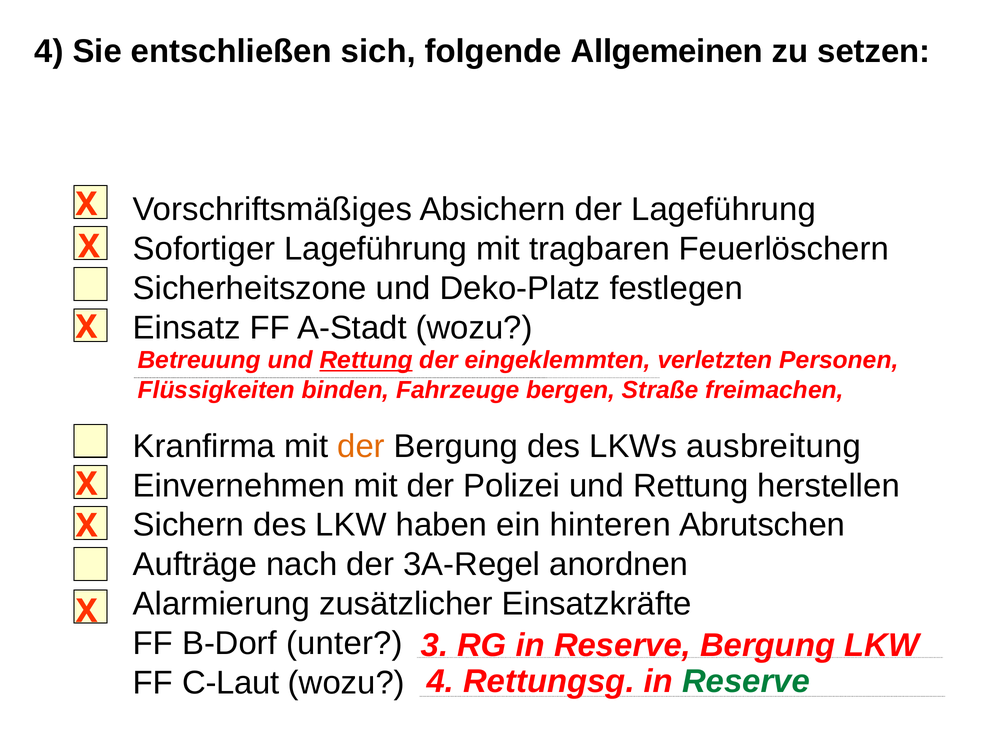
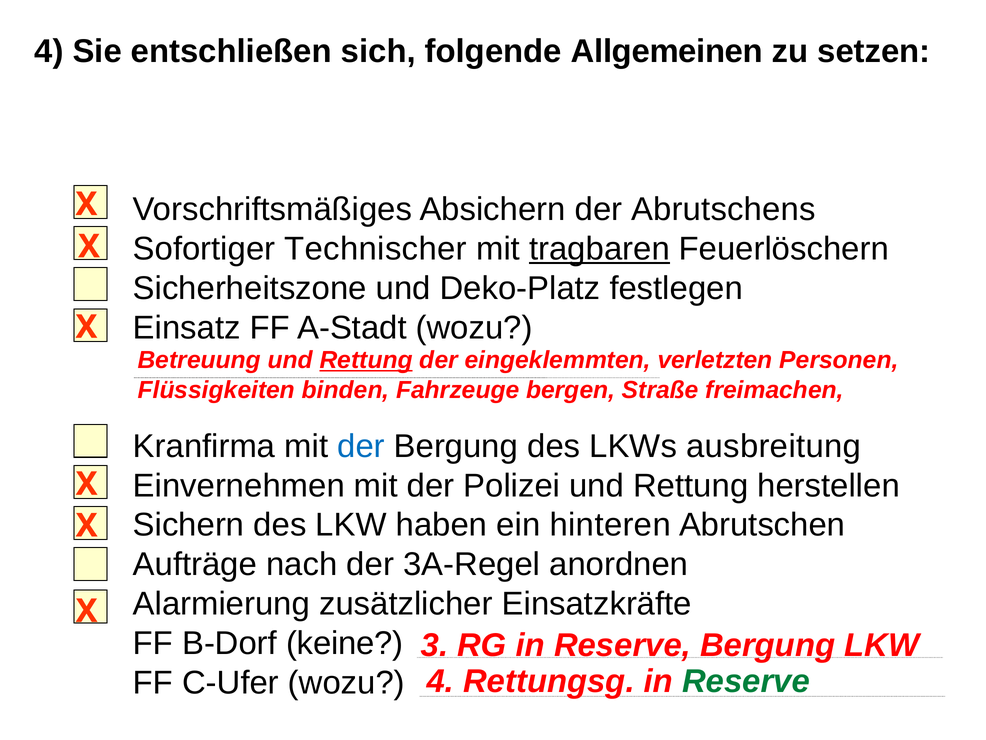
der Lageführung: Lageführung -> Abrutschens (723, 209)
Sofortiger Lageführung: Lageführung -> Technischer (376, 249)
tragbaren underline: none -> present (599, 249)
der colour: orange -> blue (361, 446)
unter: unter -> keine (345, 643)
C-Laut: C-Laut -> C-Ufer (230, 683)
